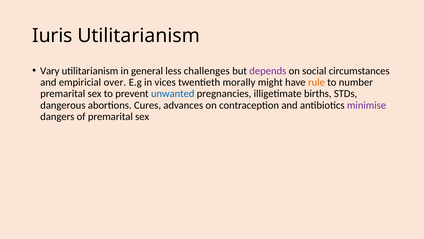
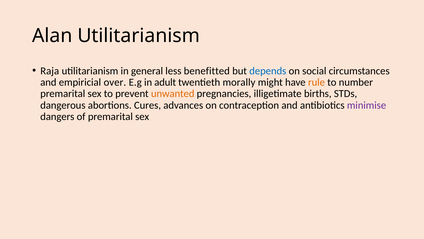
Iuris: Iuris -> Alan (52, 36)
Vary: Vary -> Raja (50, 71)
challenges: challenges -> benefitted (207, 71)
depends colour: purple -> blue (268, 71)
vices: vices -> adult (165, 82)
unwanted colour: blue -> orange (173, 94)
